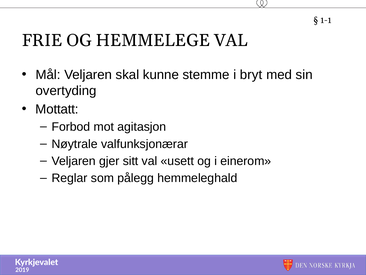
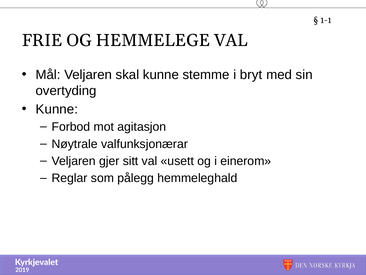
Mottatt: Mottatt -> Kunne (57, 109)
